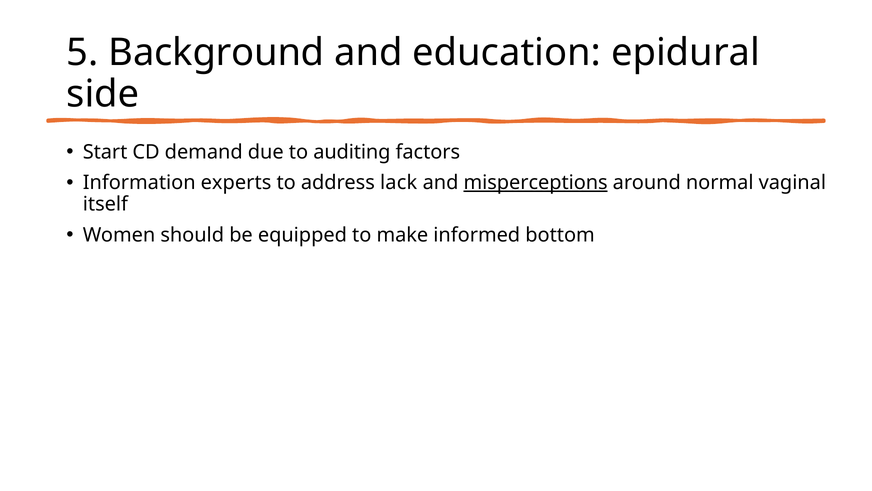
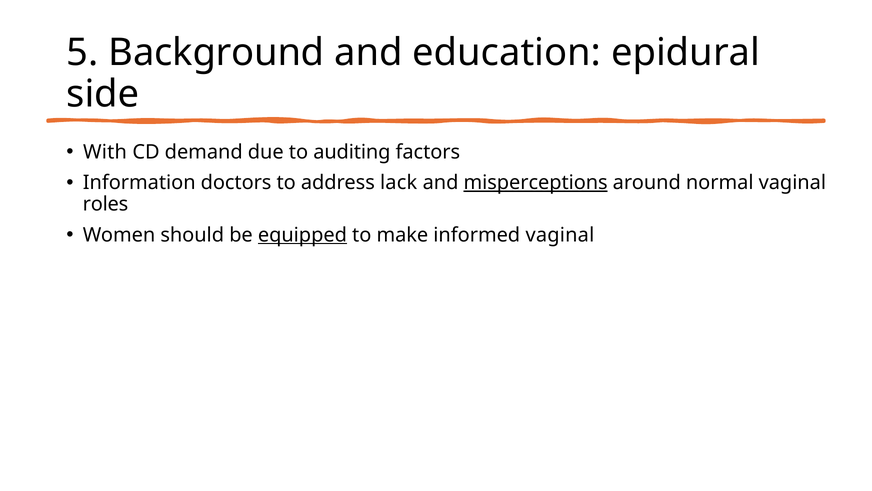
Start: Start -> With (105, 152)
experts: experts -> doctors (236, 183)
itself: itself -> roles (105, 204)
equipped underline: none -> present (302, 235)
informed bottom: bottom -> vaginal (560, 235)
